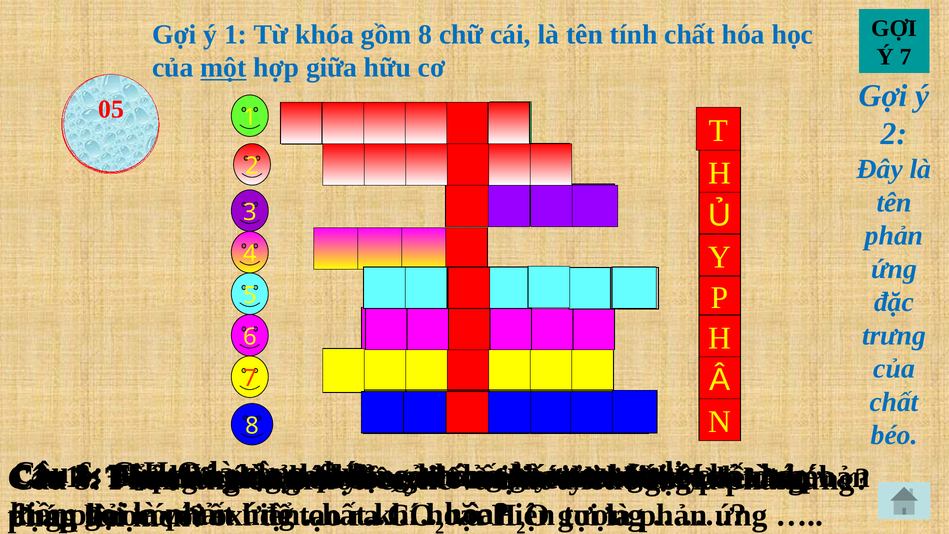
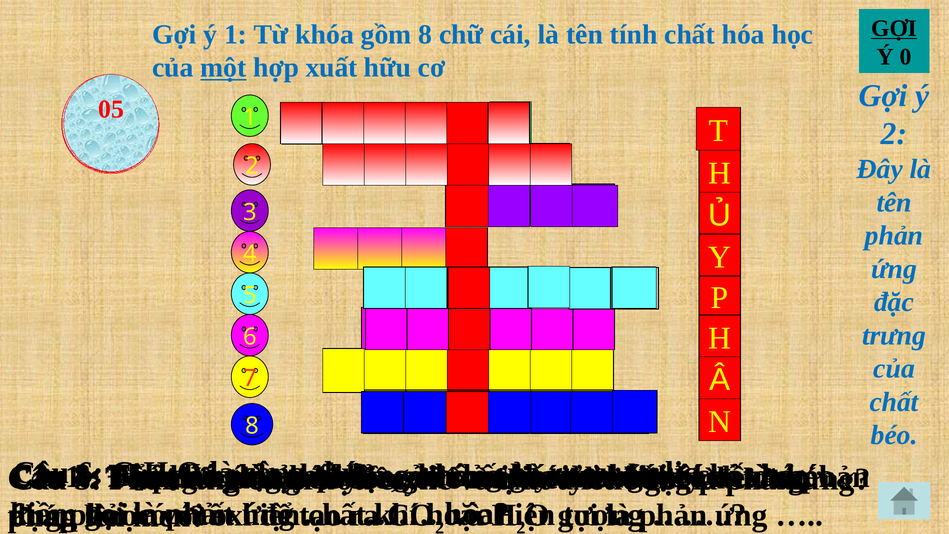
GỢI underline: none -> present (894, 28)
Ý 7: 7 -> 0 (906, 57)
hợp giữa: giữa -> xuất (332, 68)
